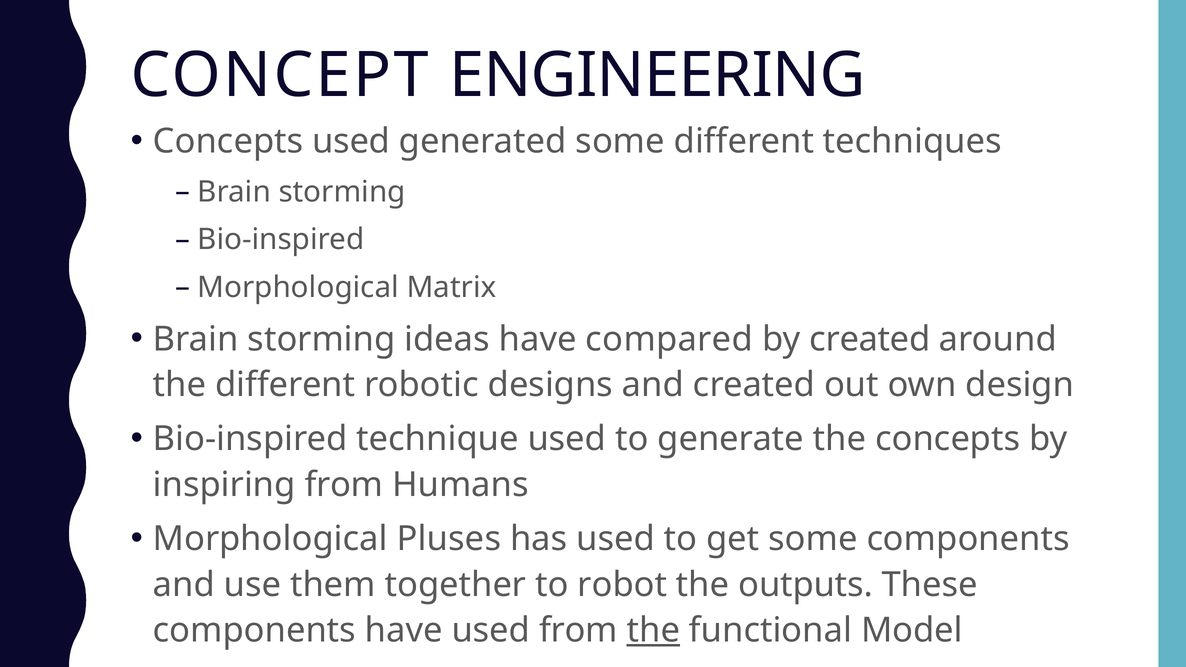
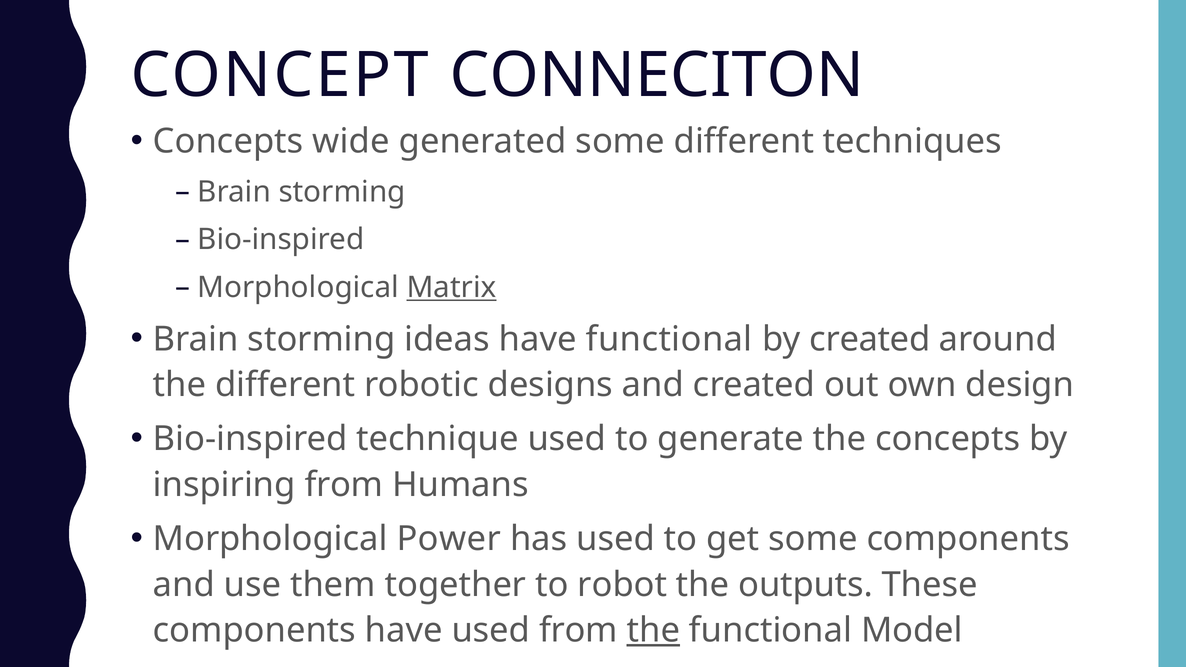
ENGINEERING: ENGINEERING -> CONNECITON (657, 75)
Concepts used: used -> wide (351, 142)
Matrix underline: none -> present (451, 287)
have compared: compared -> functional (669, 339)
Pluses: Pluses -> Power (449, 539)
